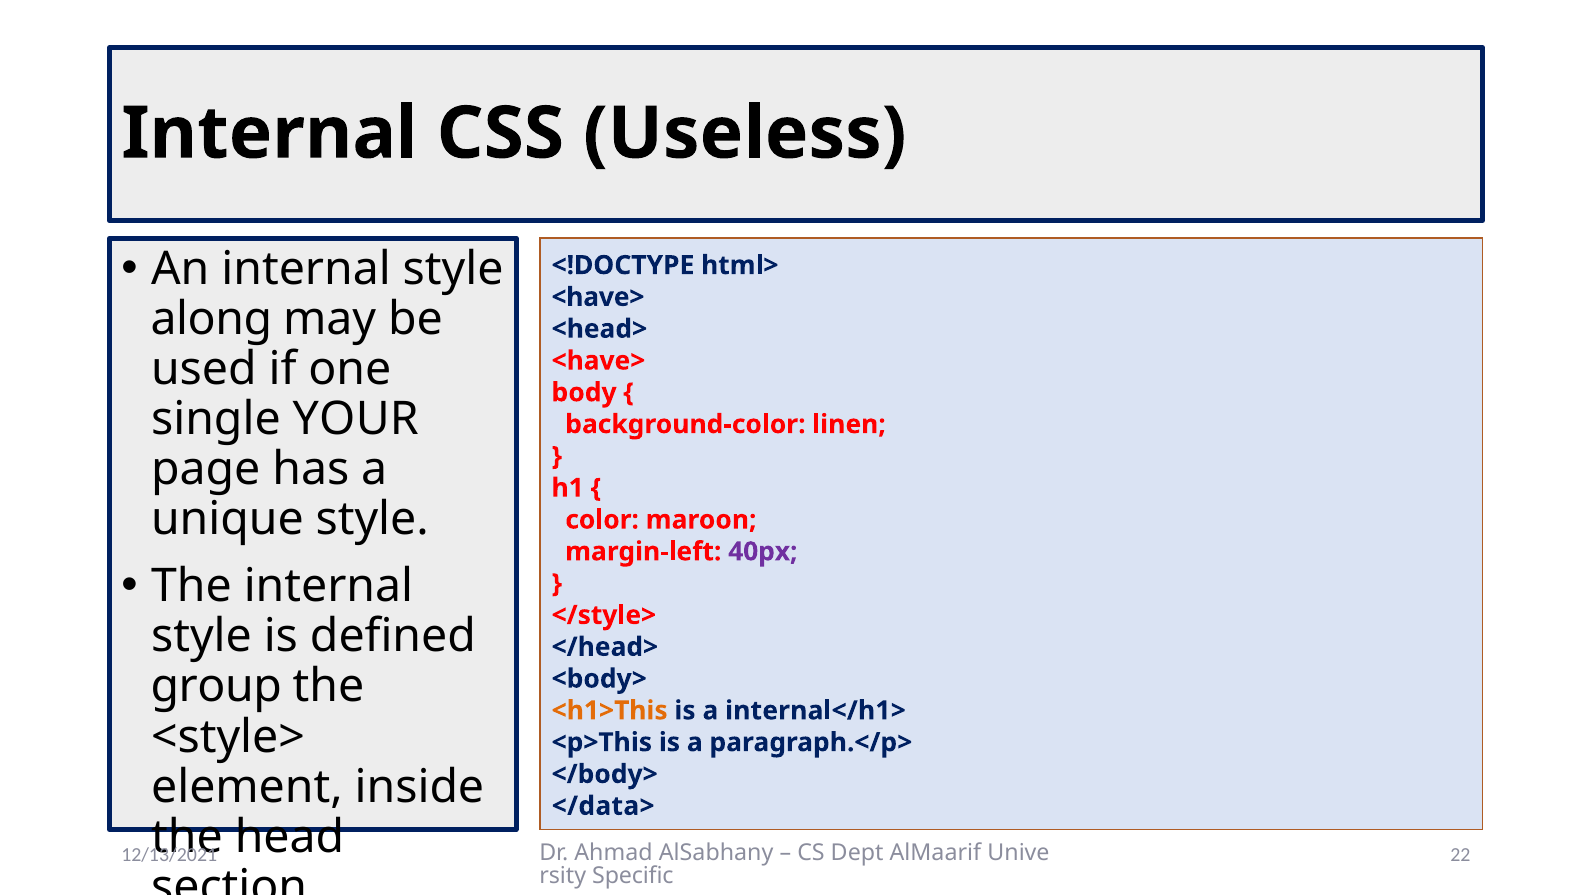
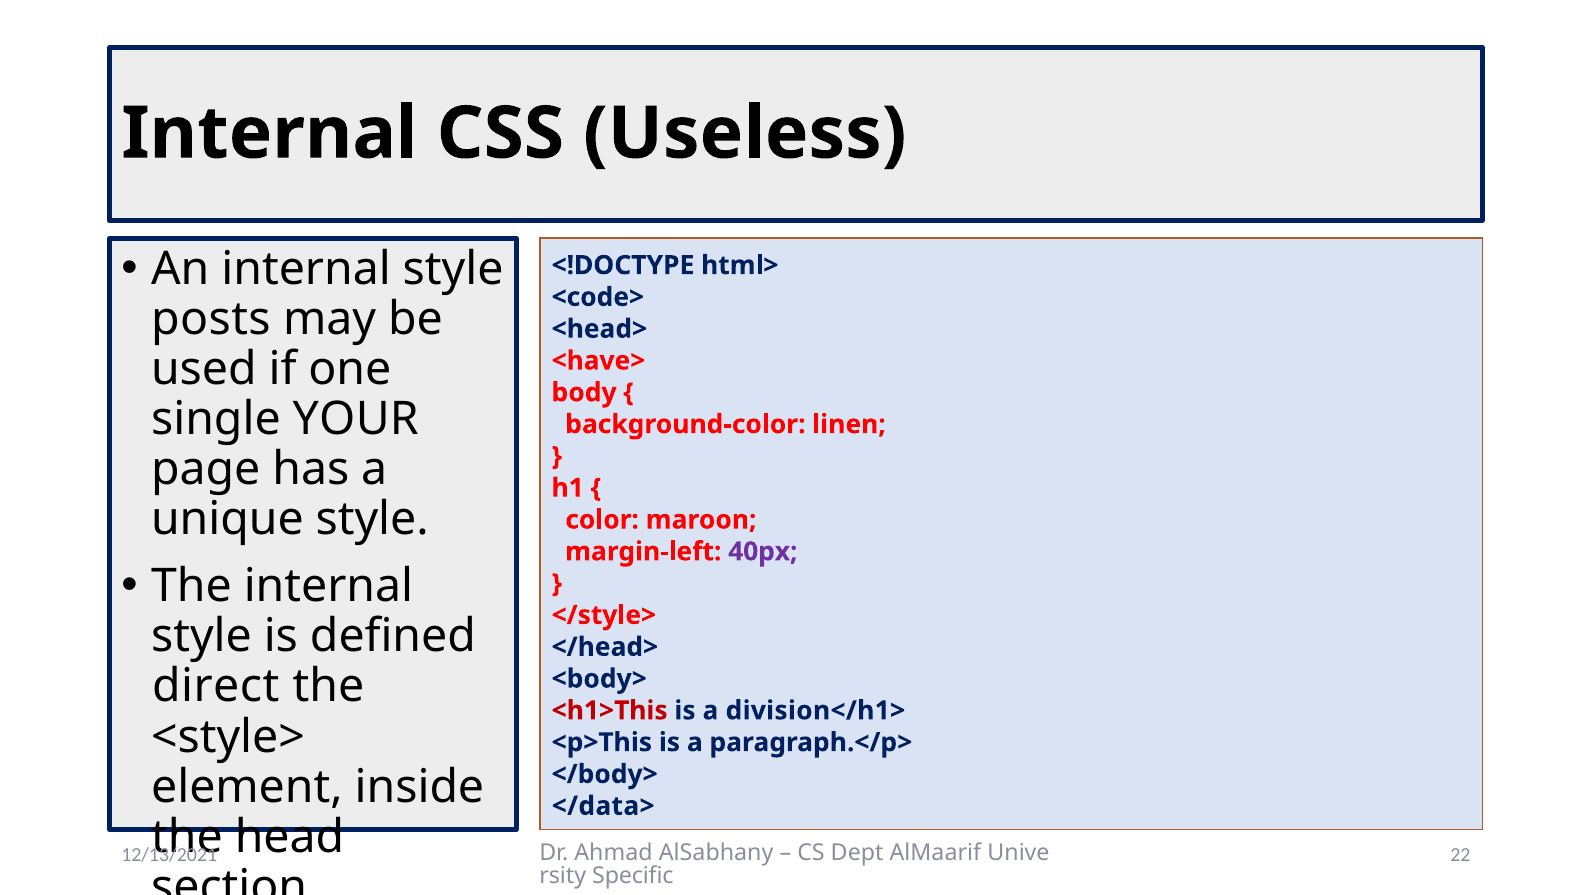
<have>: <have> -> <code> (598, 297)
along: along -> posts (211, 319)
group: group -> direct (216, 687)
<h1>This colour: orange -> red (610, 711)
internal</h1>: internal</h1> -> division</h1> (815, 711)
